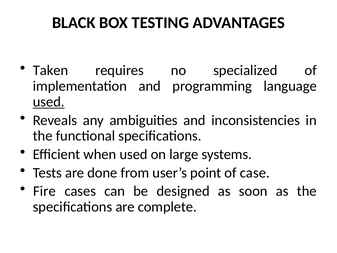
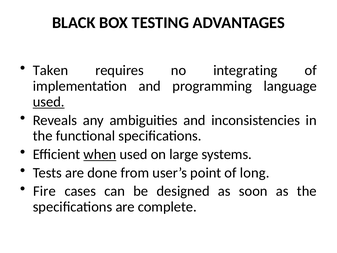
specialized: specialized -> integrating (245, 70)
when underline: none -> present (100, 154)
case: case -> long (255, 173)
